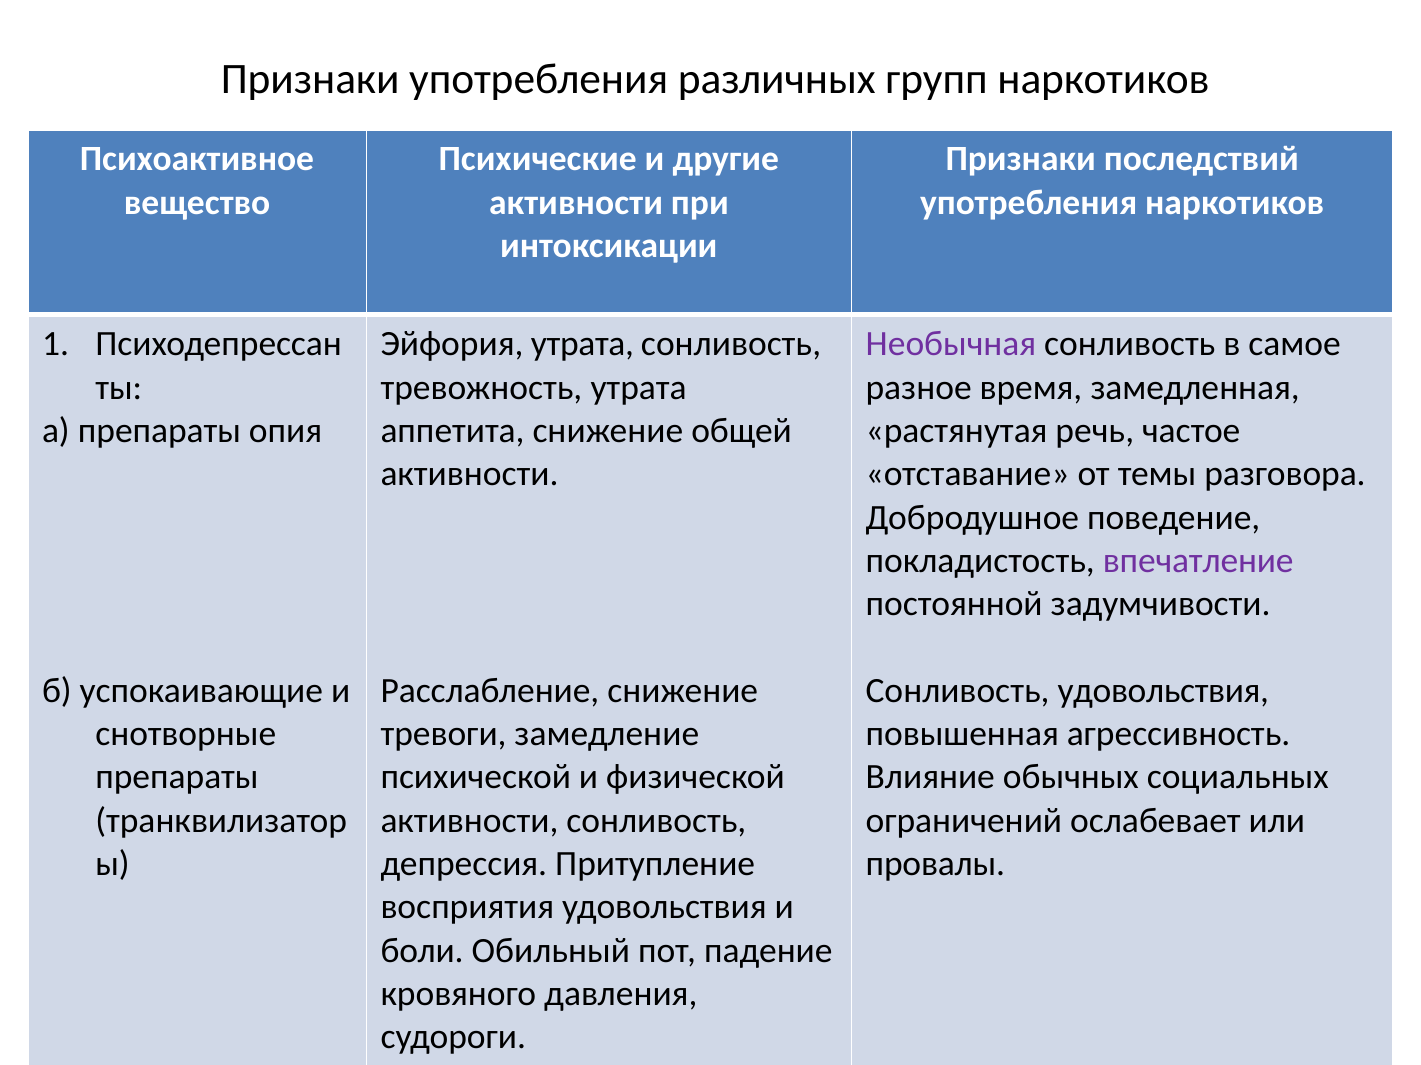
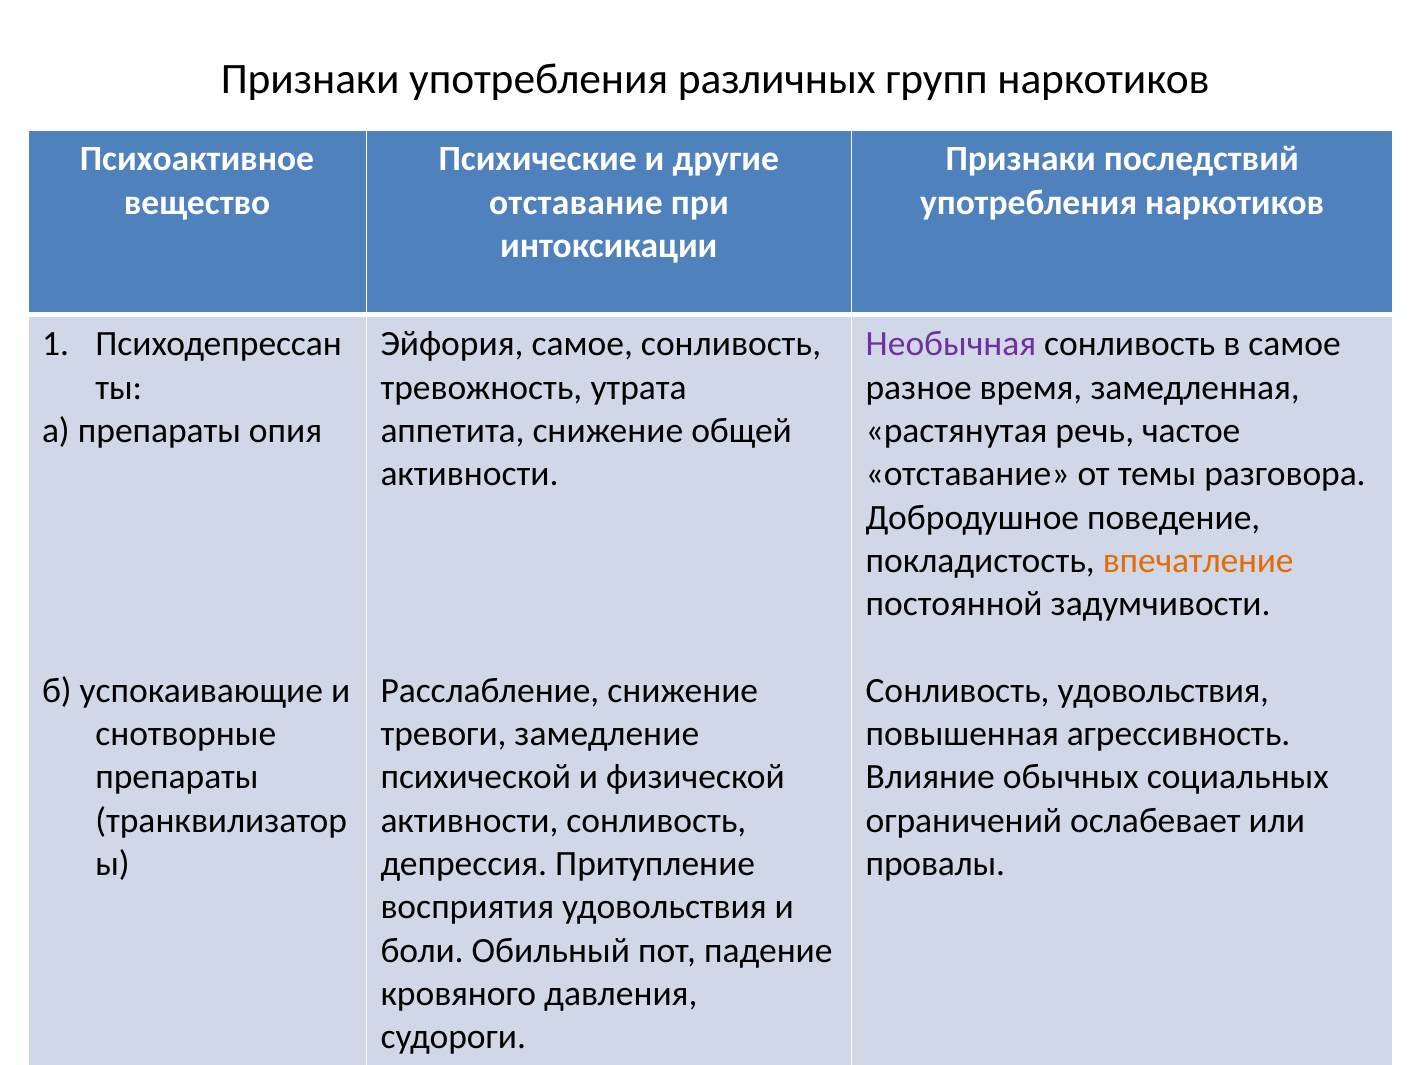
активности: активности -> отставание (576, 203)
Эйфория утрата: утрата -> самое (582, 344)
впечатление colour: purple -> orange (1198, 561)
